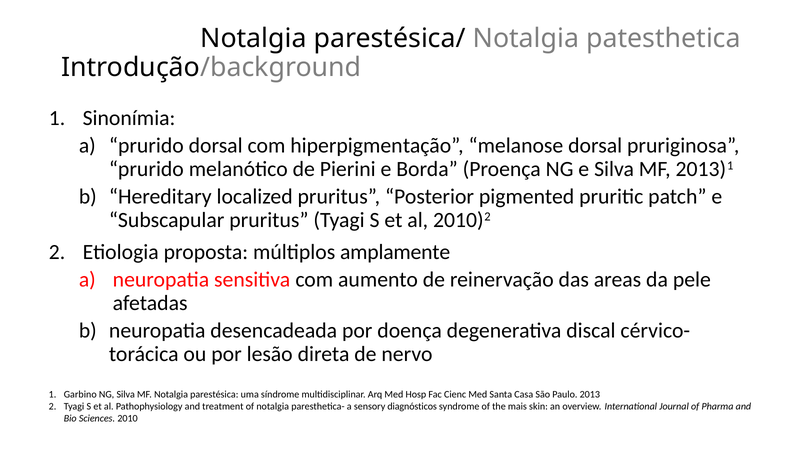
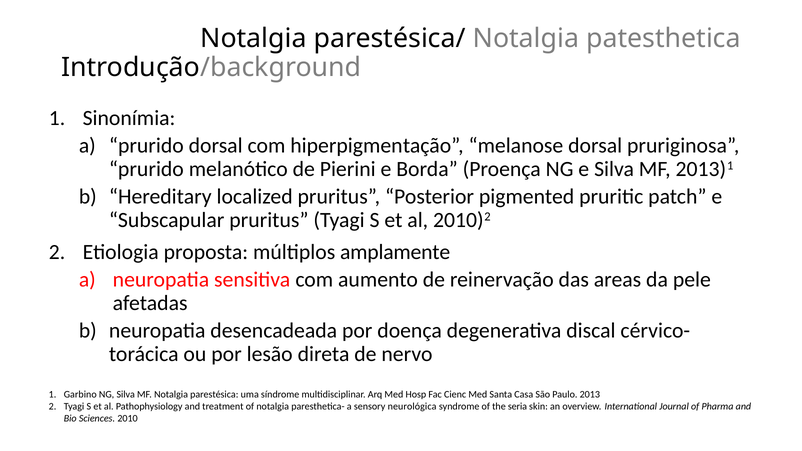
diagnósticos: diagnósticos -> neurológica (412, 406)
mais: mais -> seria (517, 406)
